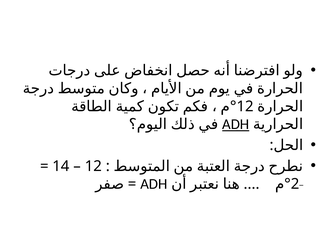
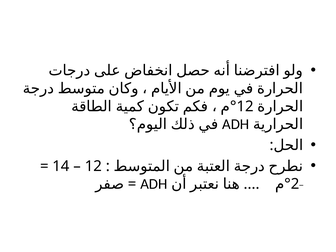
ADH underline: present -> none (236, 124)
